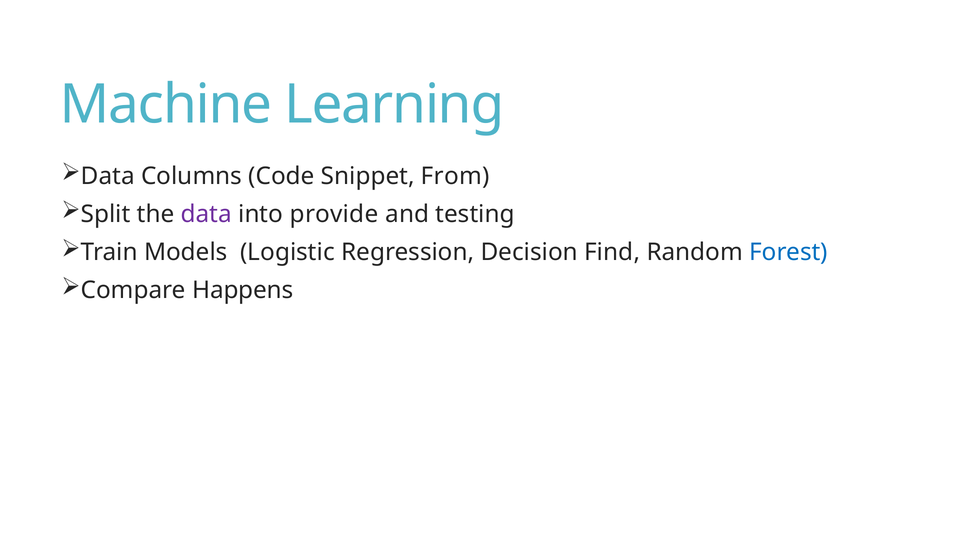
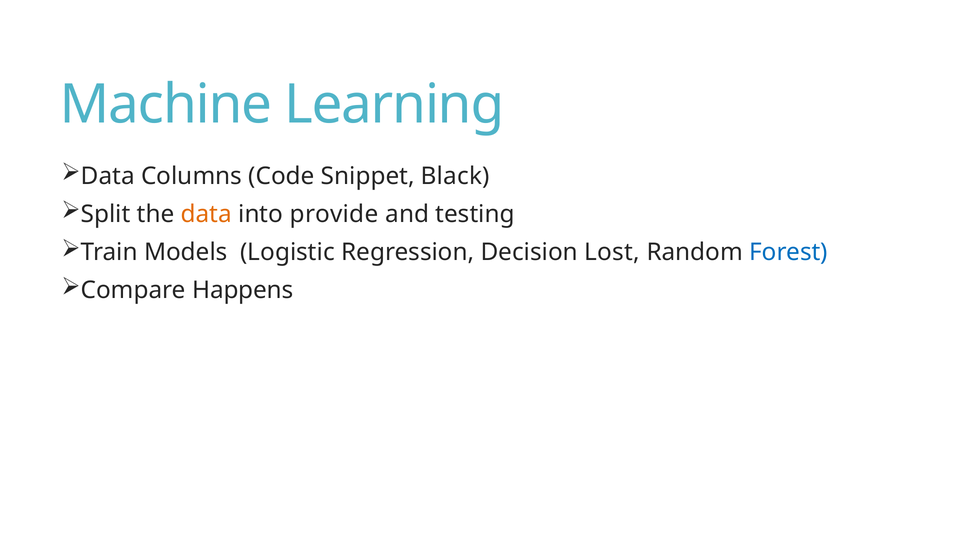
From: From -> Black (455, 176)
data colour: purple -> orange (206, 214)
Find: Find -> Lost (612, 253)
